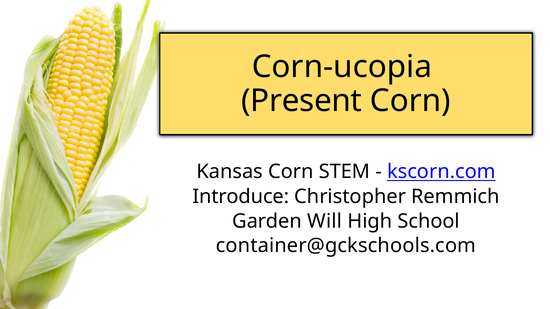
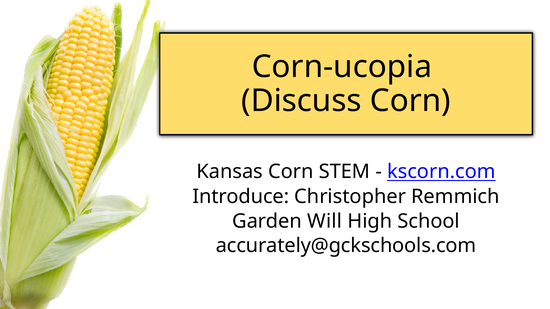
Present: Present -> Discuss (301, 101)
container@gckschools.com: container@gckschools.com -> accurately@gckschools.com (346, 246)
